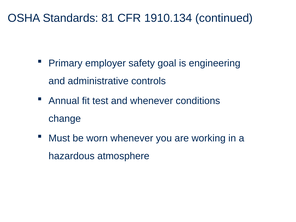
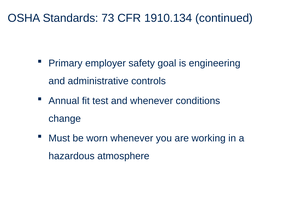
81: 81 -> 73 (108, 18)
